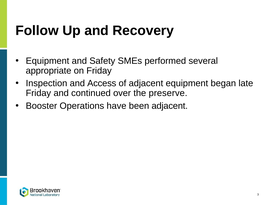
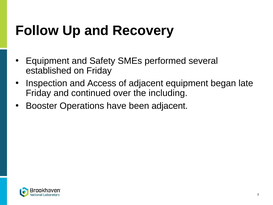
appropriate: appropriate -> established (49, 71)
preserve: preserve -> including (168, 93)
